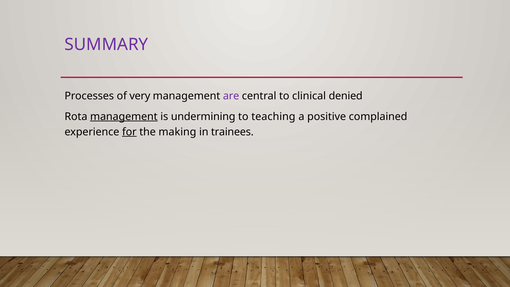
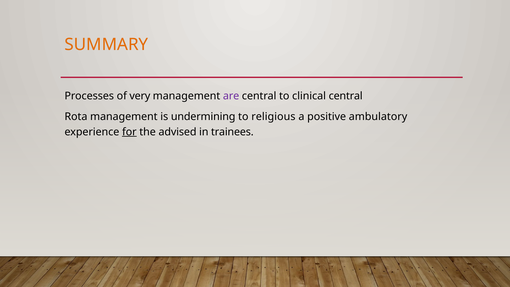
SUMMARY colour: purple -> orange (106, 45)
clinical denied: denied -> central (346, 96)
management underline: present -> none (124, 117)
teaching: teaching -> religious (273, 117)
complained: complained -> ambulatory (378, 117)
making: making -> advised (178, 132)
